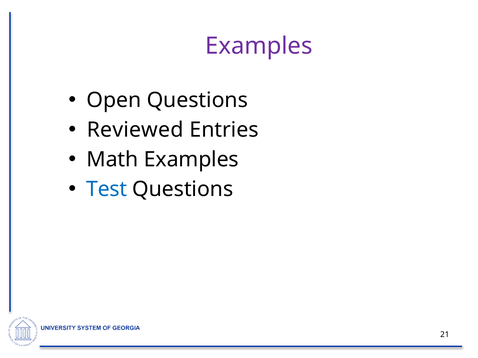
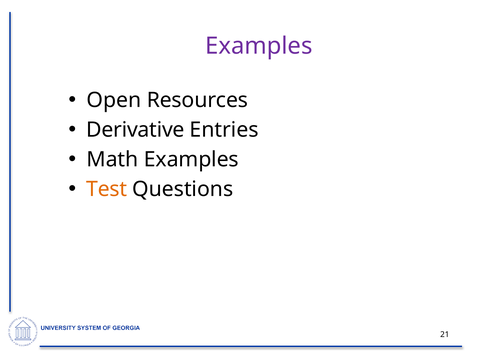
Open Questions: Questions -> Resources (197, 100)
Reviewed: Reviewed -> Derivative (135, 130)
Test colour: blue -> orange (107, 190)
